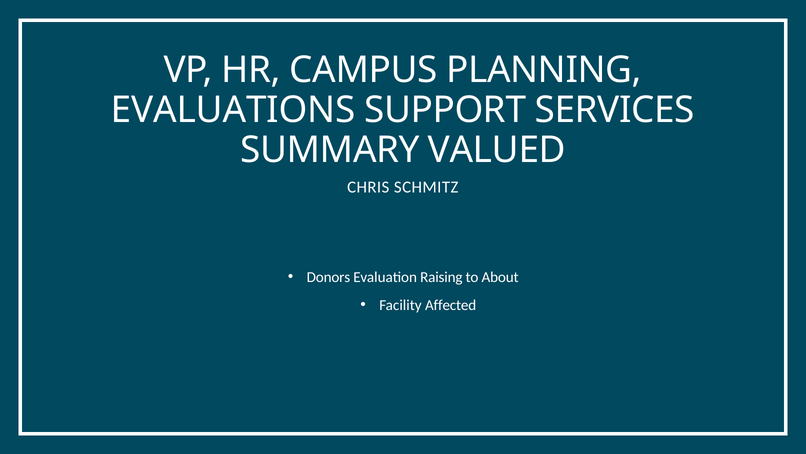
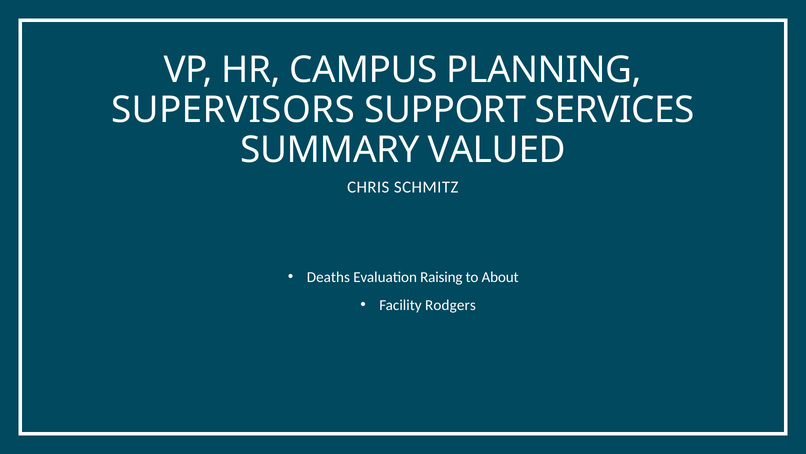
EVALUATIONS: EVALUATIONS -> SUPERVISORS (233, 110)
Donors: Donors -> Deaths (328, 277)
Affected: Affected -> Rodgers (450, 305)
